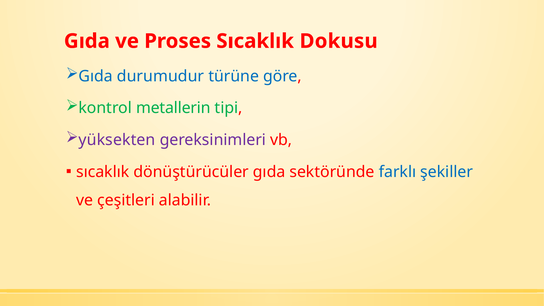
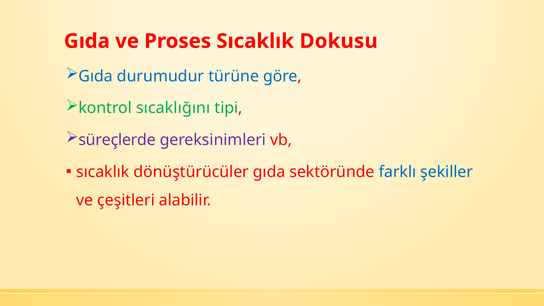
metallerin: metallerin -> sıcaklığını (173, 108)
yüksekten: yüksekten -> süreçlerde (117, 140)
